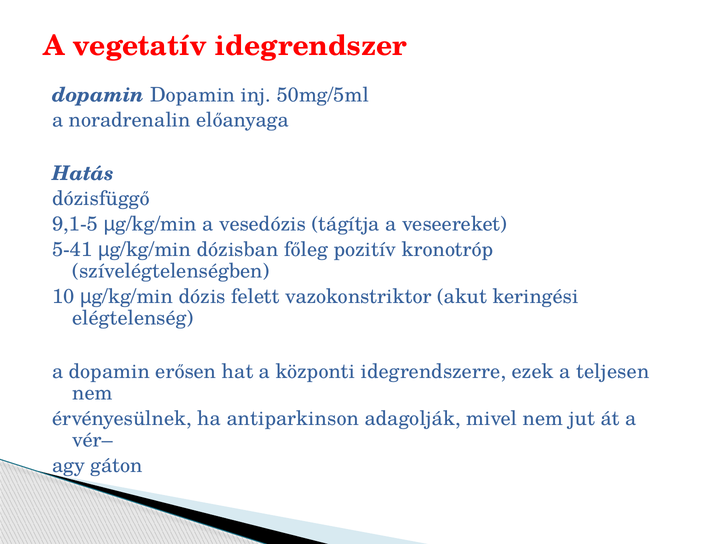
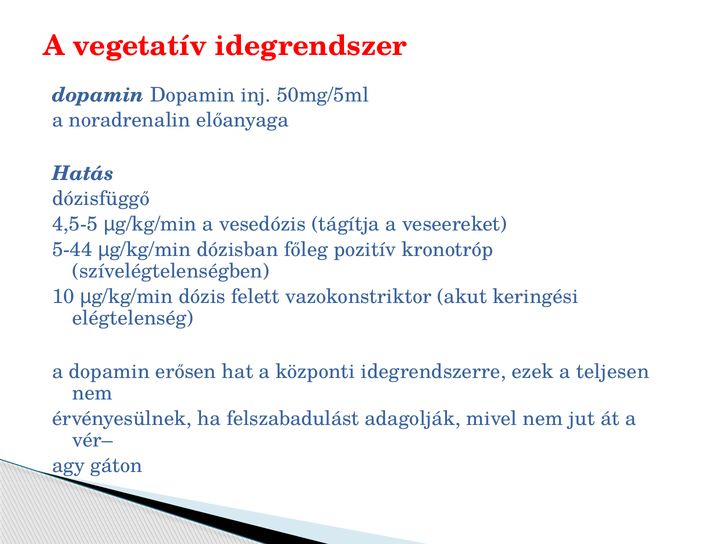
9,1-5: 9,1-5 -> 4,5-5 (75, 224)
5-41: 5-41 -> 5-44 (72, 249)
antiparkinson: antiparkinson -> felszabadulást (293, 418)
